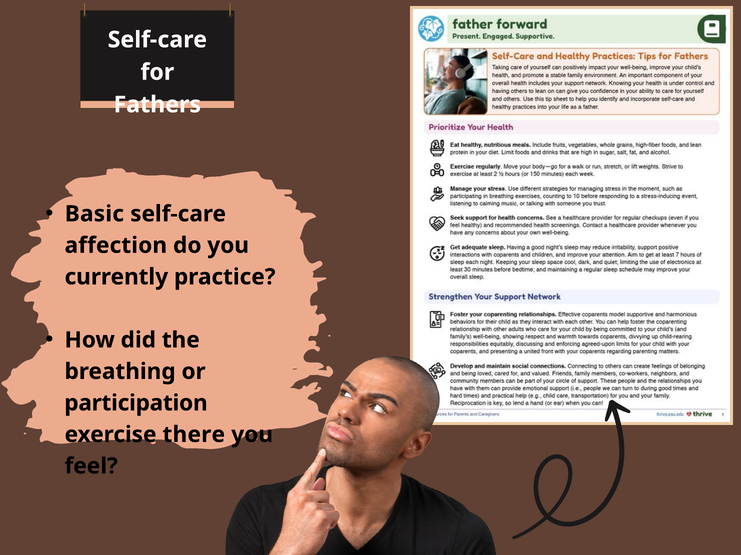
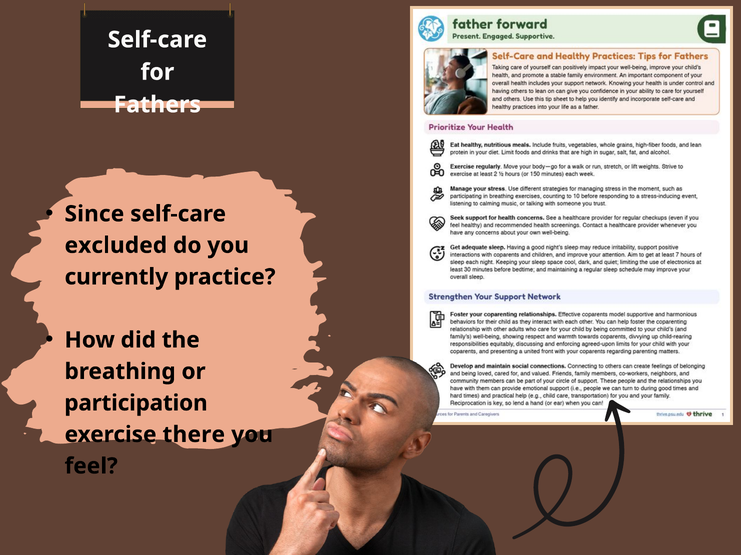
Basic: Basic -> Since (94, 214)
affection: affection -> excluded (116, 246)
